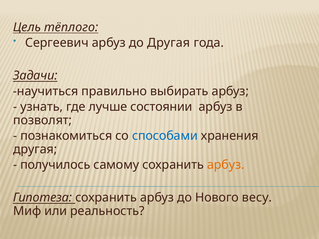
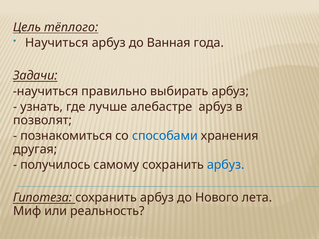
Сергеевич: Сергеевич -> Научиться (57, 43)
до Другая: Другая -> Ванная (169, 43)
состоянии: состоянии -> алебастре (161, 107)
арбуз colour: orange -> blue (226, 165)
весу: весу -> лета (257, 198)
